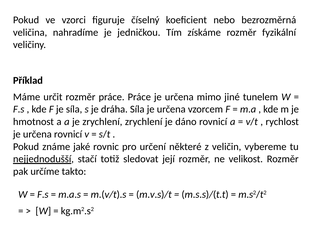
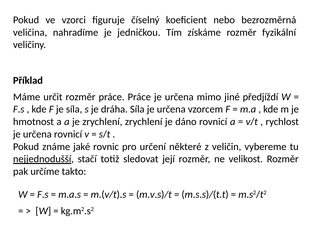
tunelem: tunelem -> předjíždí (260, 97)
